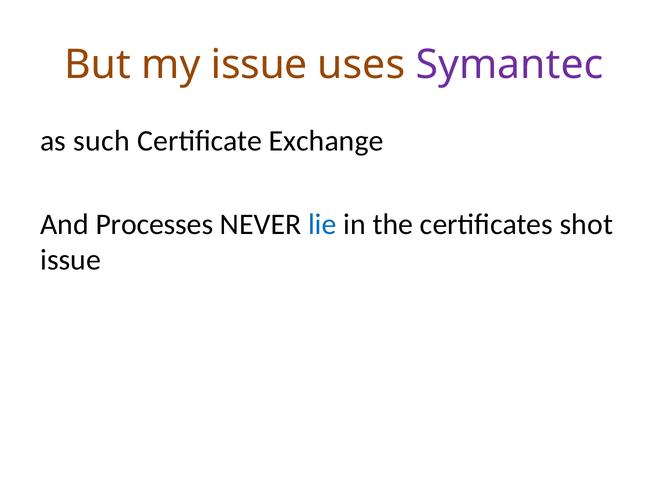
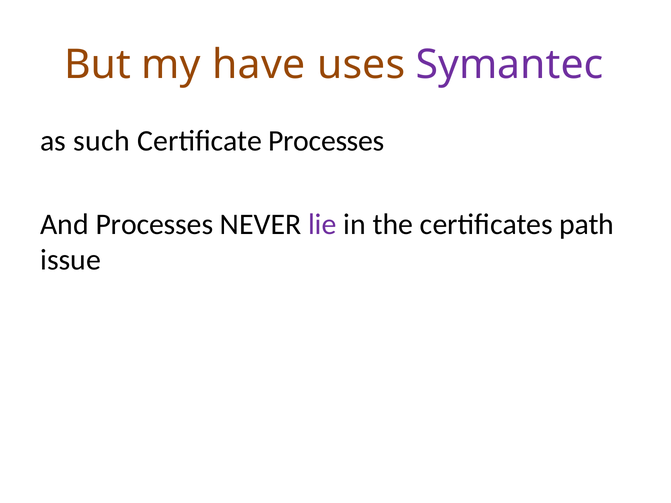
my issue: issue -> have (259, 65)
Certificate Exchange: Exchange -> Processes (326, 141)
lie colour: blue -> purple (322, 224)
shot: shot -> path (587, 224)
